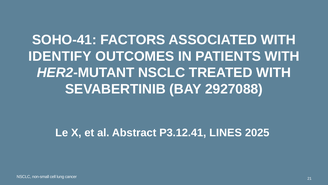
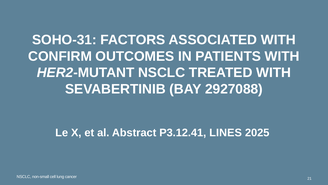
SOHO-41: SOHO-41 -> SOHO-31 (64, 40)
IDENTIFY: IDENTIFY -> CONFIRM (60, 56)
